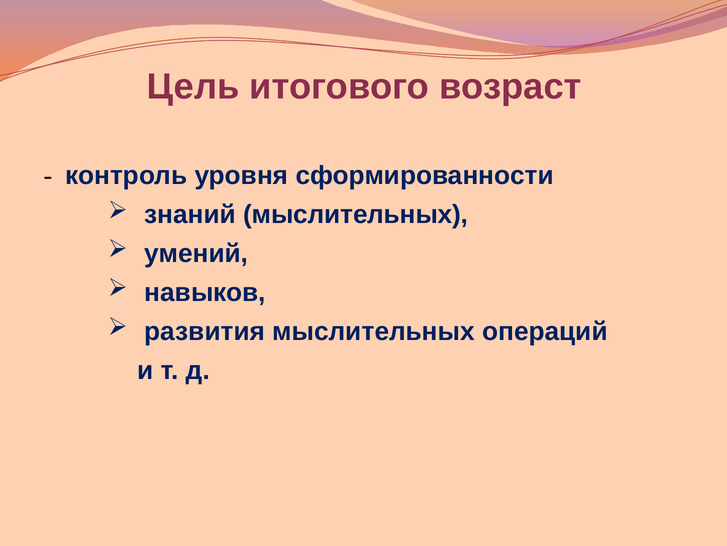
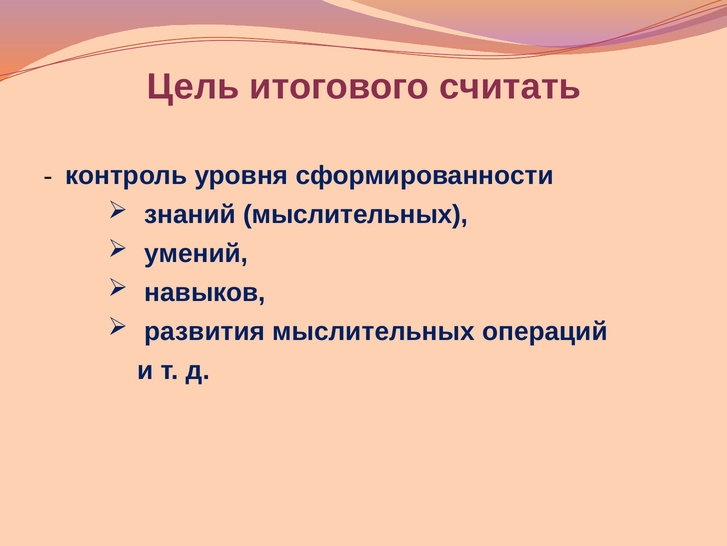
возраст: возраст -> считать (510, 87)
